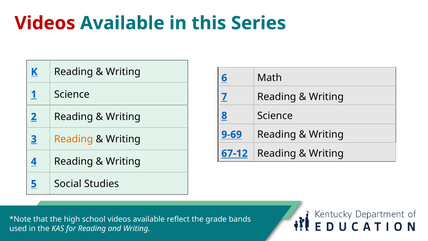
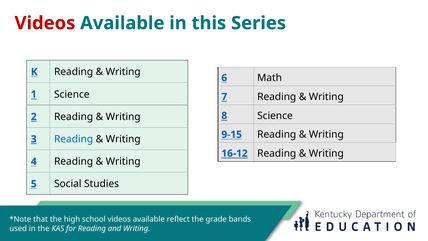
9-69: 9-69 -> 9-15 (232, 134)
Reading colour: orange -> blue (74, 139)
67-12: 67-12 -> 16-12 (235, 153)
